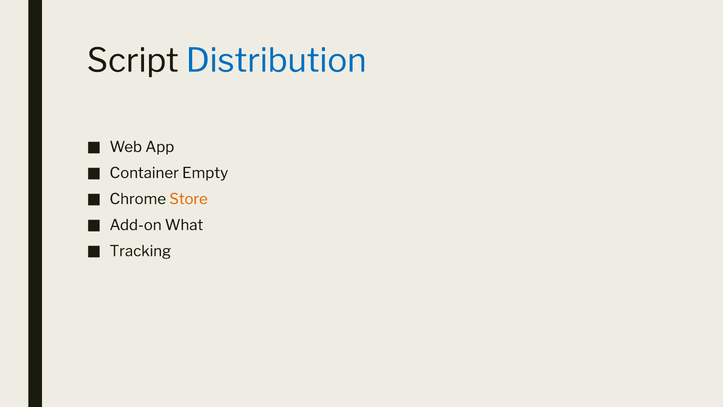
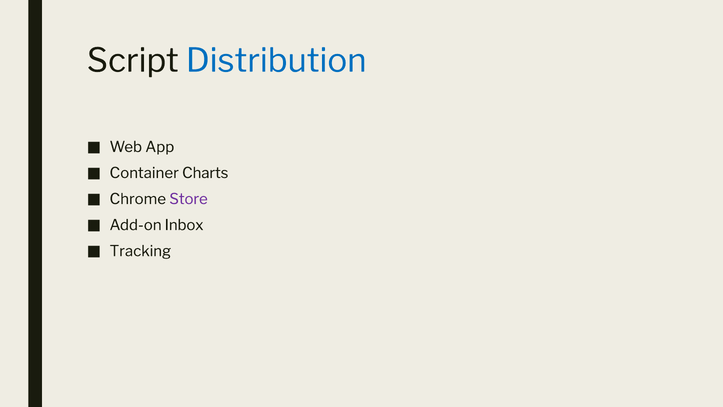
Empty: Empty -> Charts (205, 173)
Store colour: orange -> purple (189, 199)
What: What -> Inbox (184, 225)
